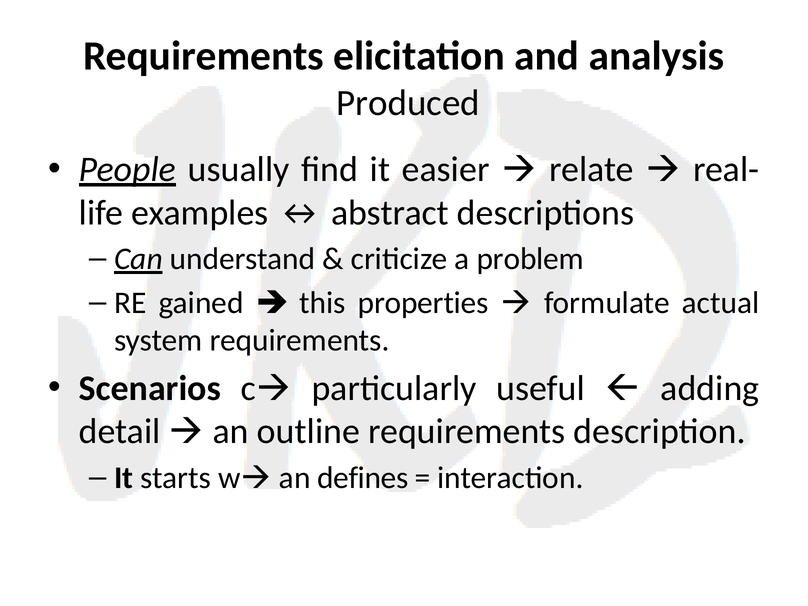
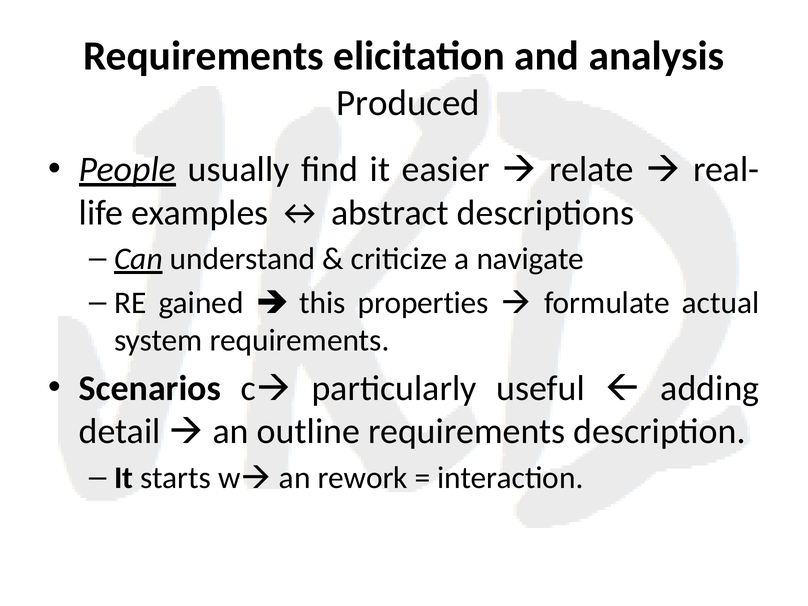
problem: problem -> navigate (530, 259)
defines: defines -> rework (363, 478)
